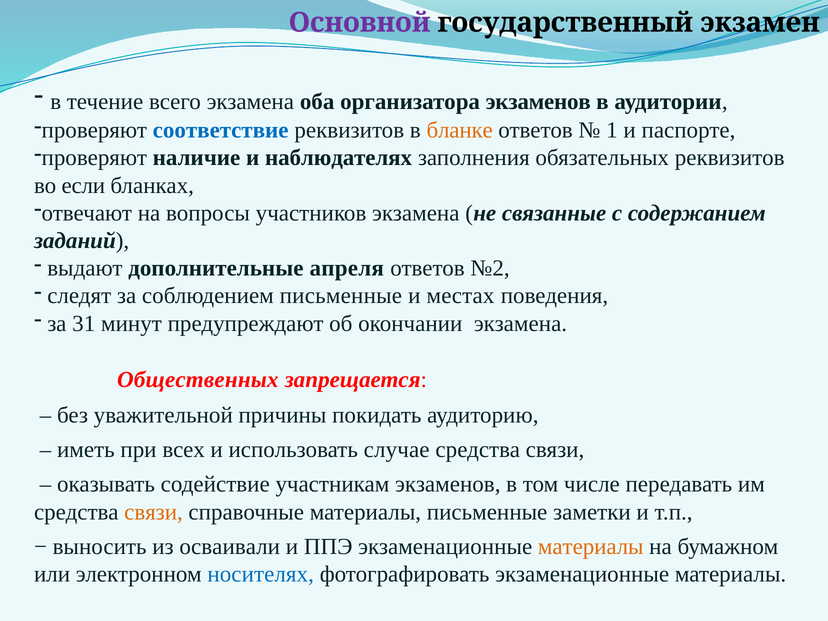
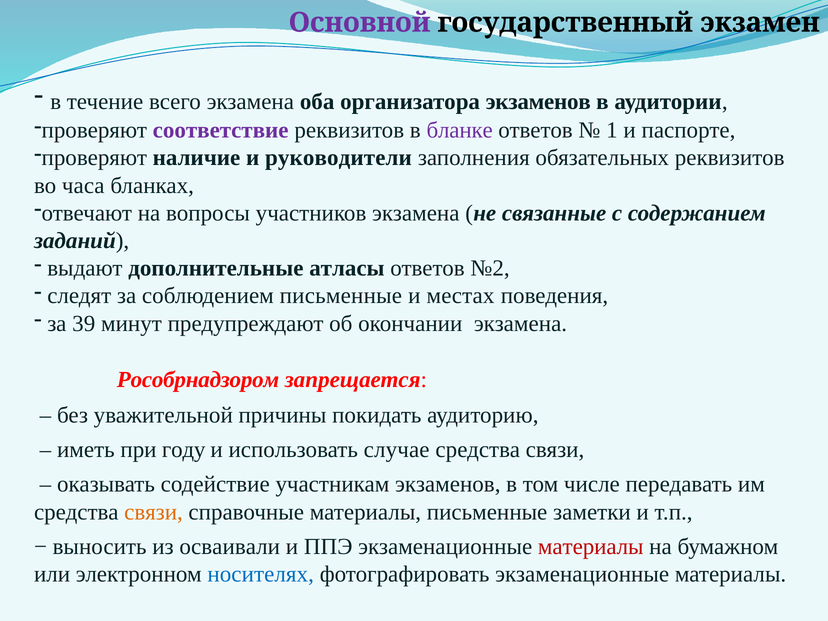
соответствие colour: blue -> purple (221, 130)
бланке colour: orange -> purple (460, 130)
наблюдателях: наблюдателях -> руководители (338, 158)
если: если -> часа (83, 185)
апреля: апреля -> атласы (347, 268)
31: 31 -> 39 (84, 323)
Общественных: Общественных -> Рособрнадзором (198, 380)
всех: всех -> году (184, 450)
материалы colour: orange -> red (591, 546)
